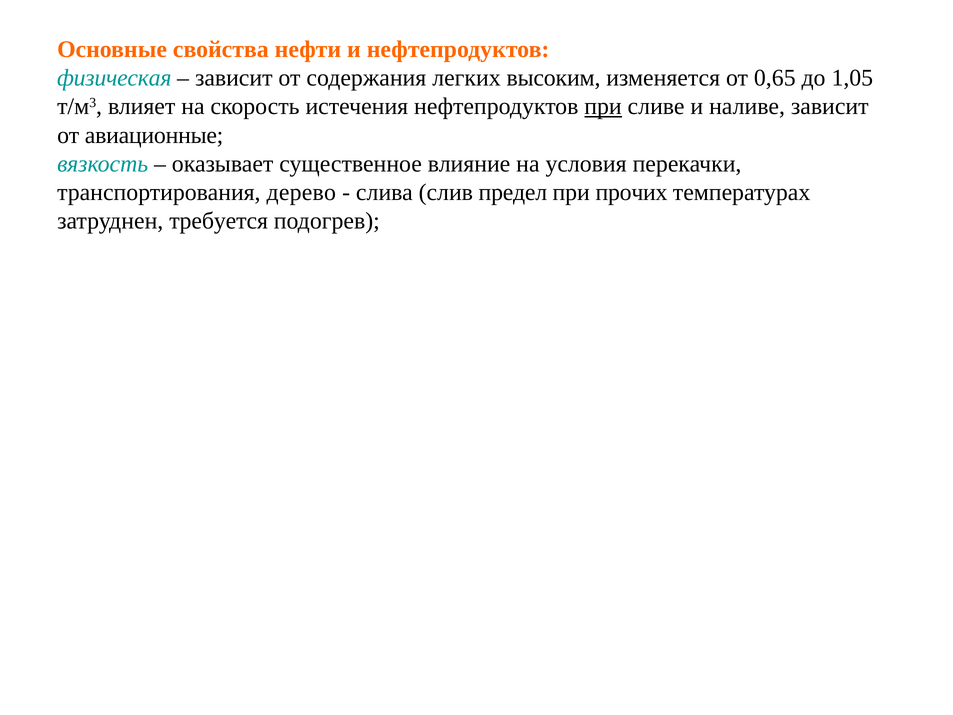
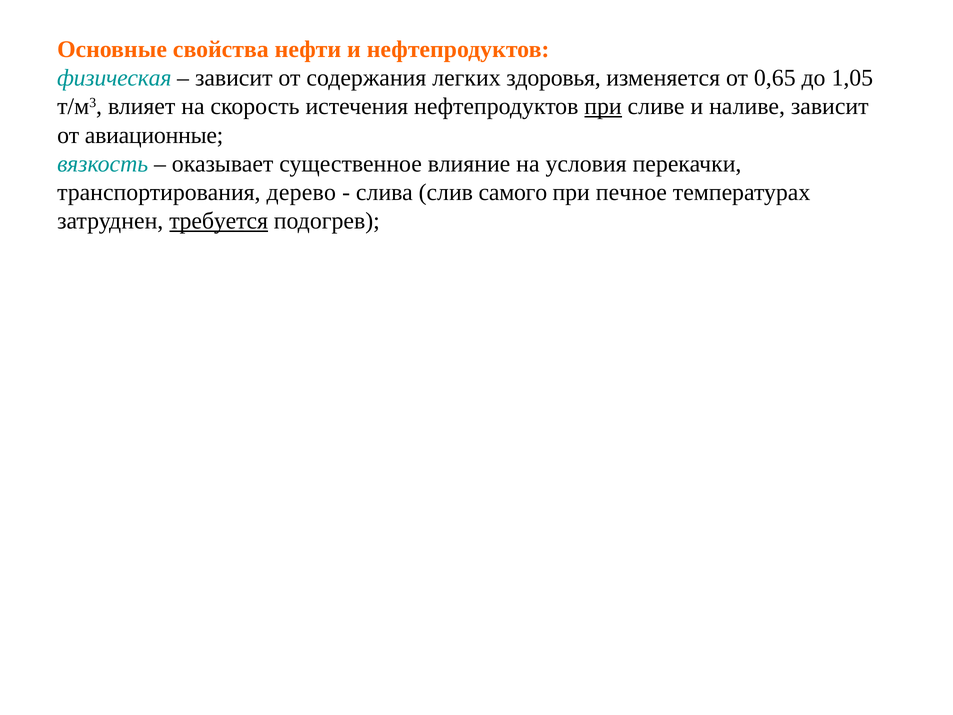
высоким: высоким -> здоровья (554, 78)
предел: предел -> самого (513, 192)
прочих: прочих -> печное (631, 192)
требуется underline: none -> present (219, 221)
